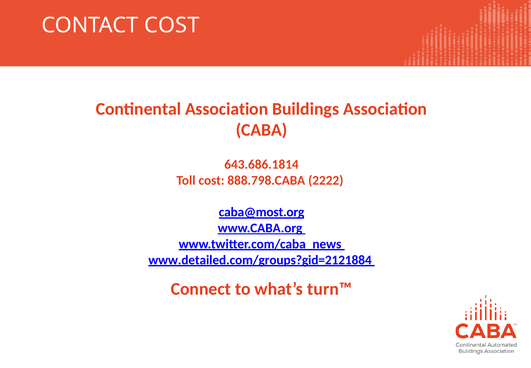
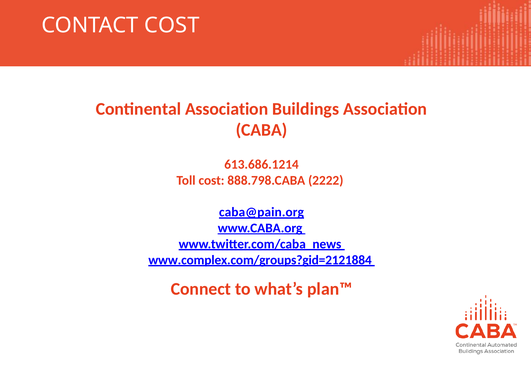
643.686.1814: 643.686.1814 -> 613.686.1214 (262, 164)
caba@most.org: caba@most.org -> caba@pain.org (261, 212)
www.detailed.com/groups?gid=2121884: www.detailed.com/groups?gid=2121884 -> www.complex.com/groups?gid=2121884 (260, 260)
turn™: turn™ -> plan™ (330, 289)
